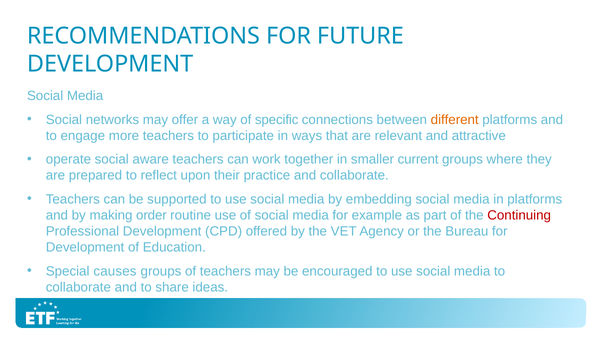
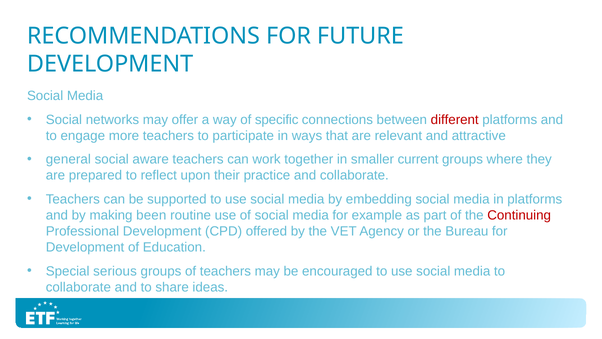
different colour: orange -> red (455, 120)
operate: operate -> general (68, 159)
order: order -> been (151, 215)
causes: causes -> serious (115, 271)
